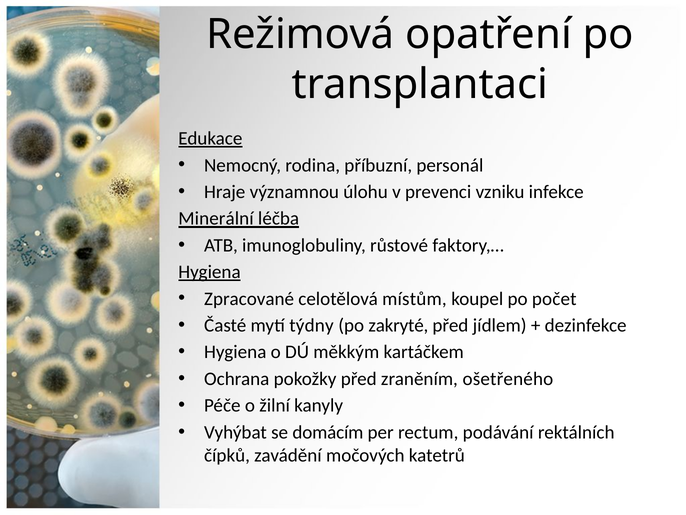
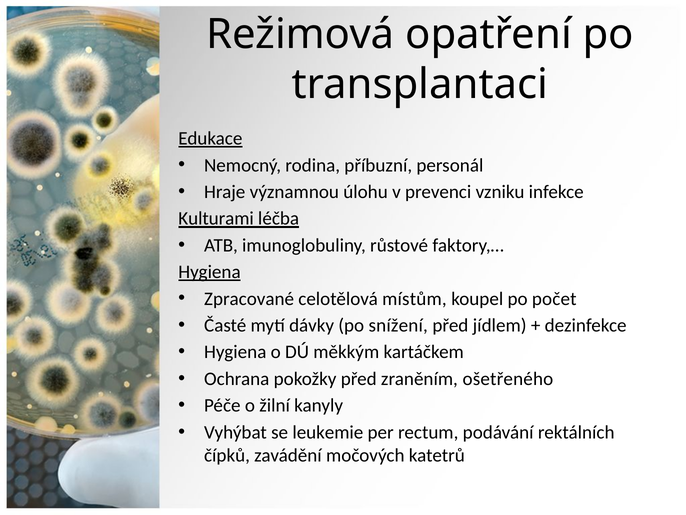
Minerální: Minerální -> Kulturami (216, 218)
týdny: týdny -> dávky (312, 325)
zakryté: zakryté -> snížení (398, 325)
domácím: domácím -> leukemie (328, 432)
